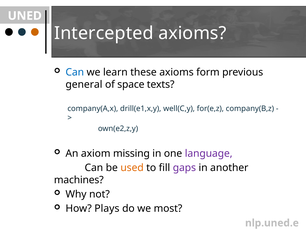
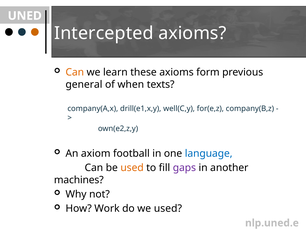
Can colour: blue -> orange (75, 72)
space: space -> when (131, 84)
missing: missing -> football (131, 153)
language colour: purple -> blue (209, 153)
Plays: Plays -> Work (107, 208)
we most: most -> used (168, 208)
